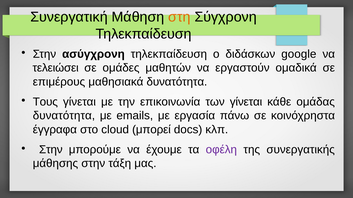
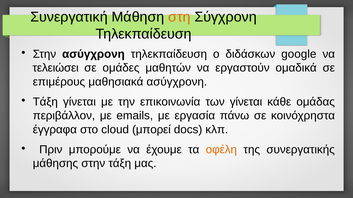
μαθησιακά δυνατότητα: δυνατότητα -> ασύγχρονη (177, 82)
Τους: Τους -> Τάξη (45, 102)
δυνατότητα: δυνατότητα -> περιβάλλον (64, 116)
Στην: Στην -> Πριν (51, 150)
οφέλη colour: purple -> orange (221, 150)
